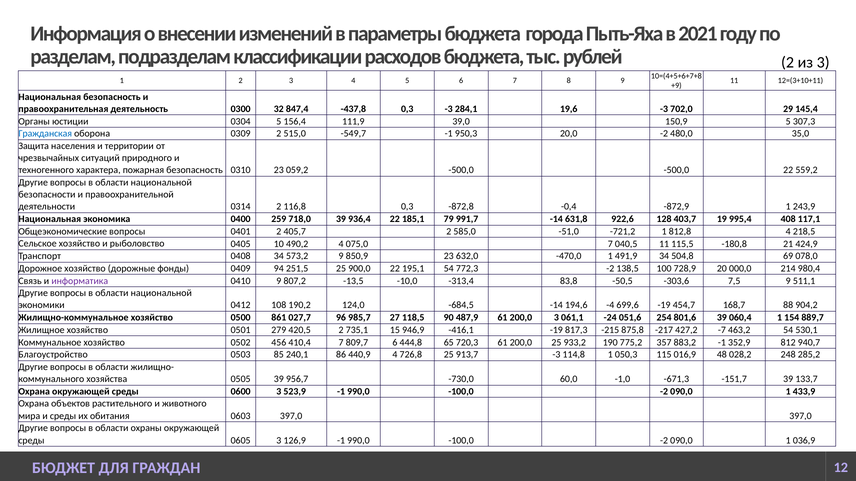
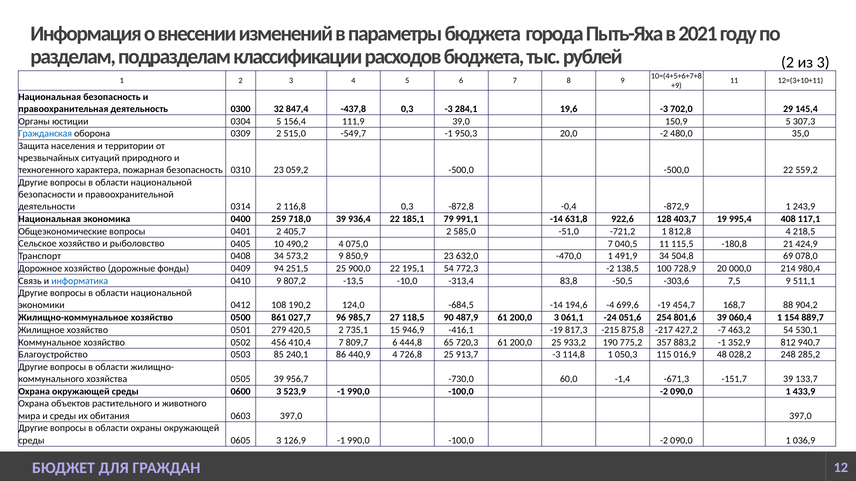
991,7: 991,7 -> 991,1 (467, 219)
информатика colour: purple -> blue (80, 281)
-1,0: -1,0 -> -1,4 (623, 379)
